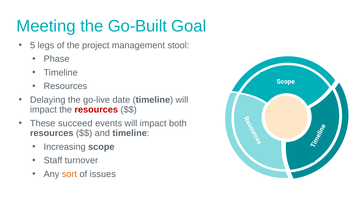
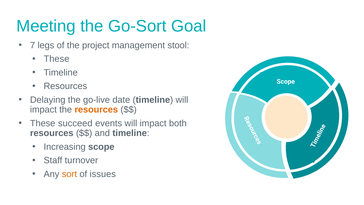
Go-Built: Go-Built -> Go-Sort (137, 26)
5: 5 -> 7 (33, 45)
Phase: Phase -> These (57, 59)
resources colour: red -> orange (96, 110)
